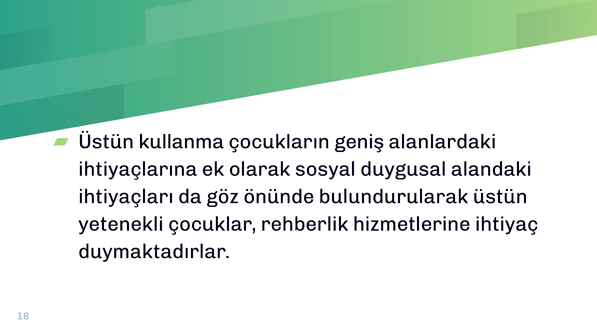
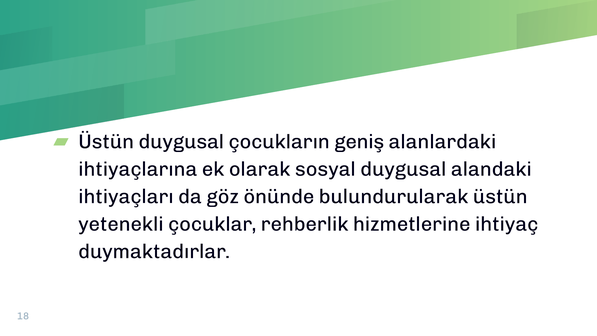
Üstün kullanma: kullanma -> duygusal (181, 142)
